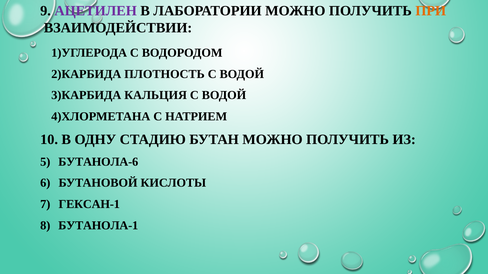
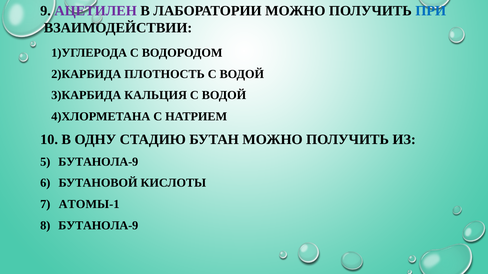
ПРИ colour: orange -> blue (431, 11)
БУТАНОЛА-6: БУТАНОЛА-6 -> БУТАНОЛА-9 (98, 162)
ГЕКСАН-1: ГЕКСАН-1 -> АТОМЫ-1 (89, 204)
БУТАНОЛА-1: БУТАНОЛА-1 -> БУТАНОЛА-9 (98, 226)
